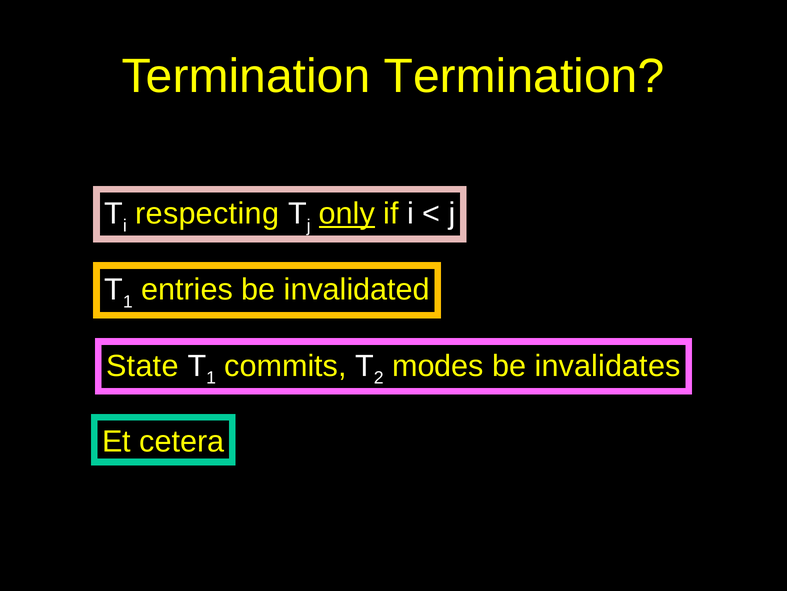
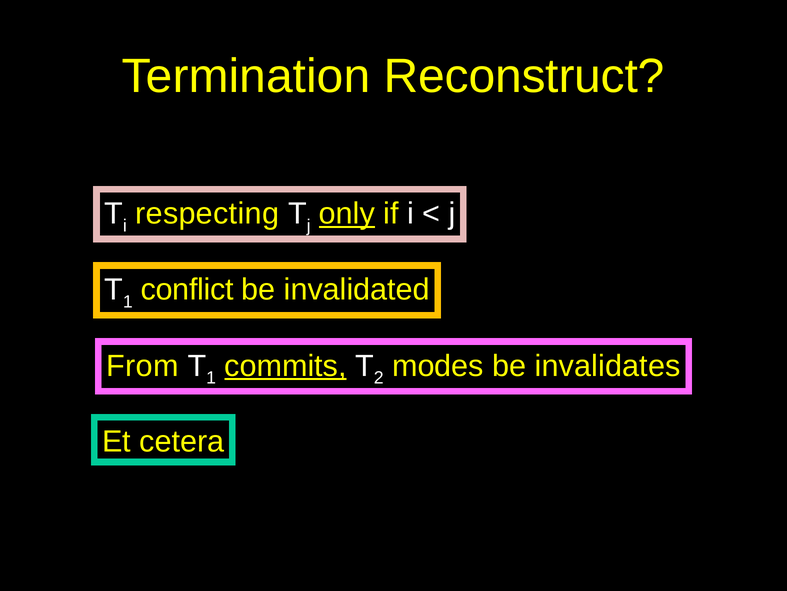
Termination Termination: Termination -> Reconstruct (524, 76)
entries: entries -> conflict (187, 290)
State: State -> From (142, 365)
commits underline: none -> present (285, 365)
